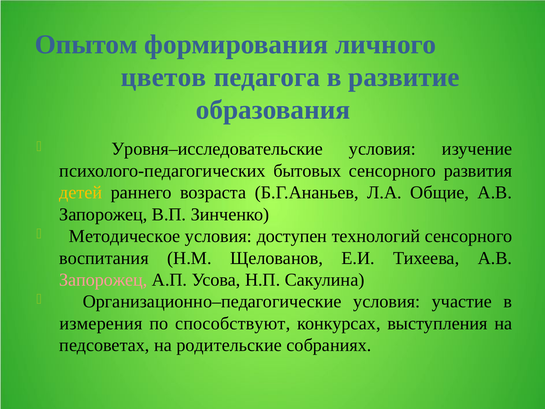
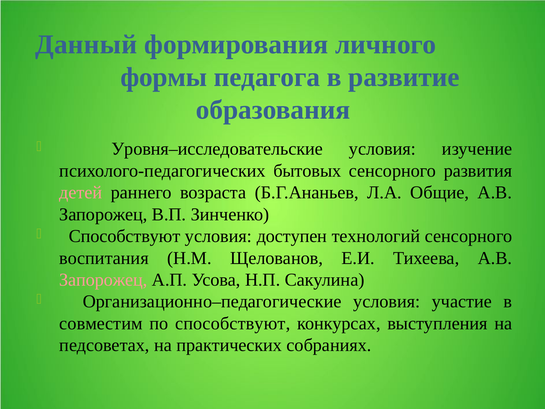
Опытом: Опытом -> Данный (86, 44)
цветов: цветов -> формы (164, 77)
детей colour: yellow -> pink (81, 192)
Методическое: Методическое -> Способствуют (125, 236)
измерения: измерения -> совместим (101, 323)
родительские: родительские -> практических (229, 345)
